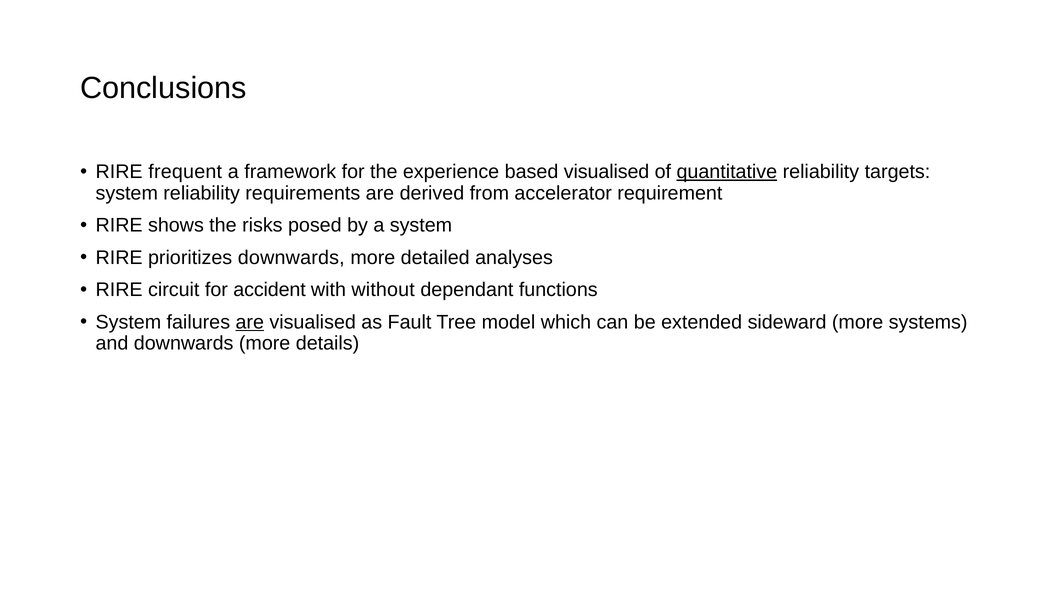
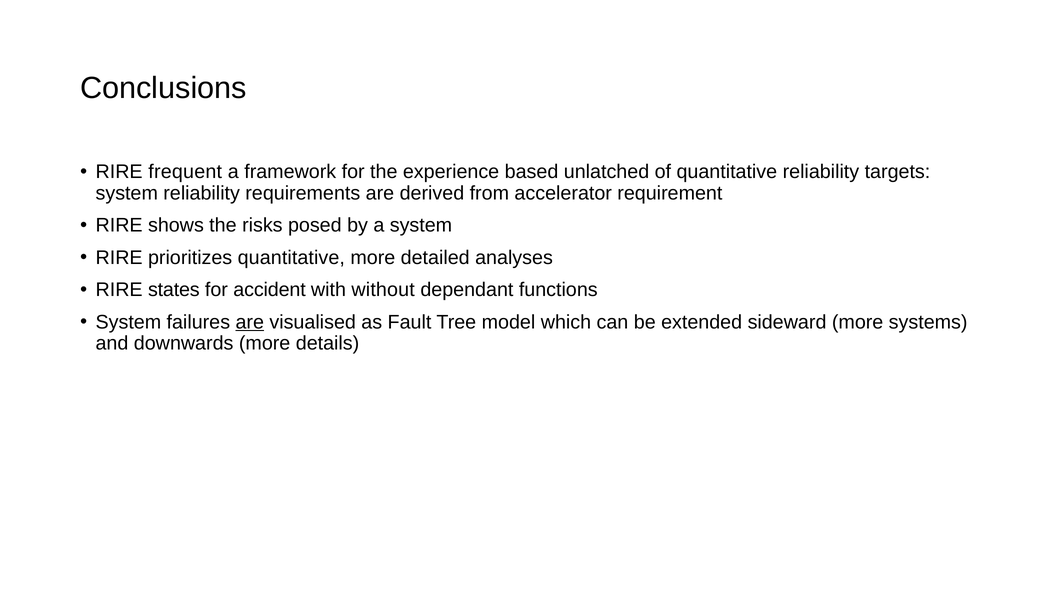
based visualised: visualised -> unlatched (607, 172)
quantitative underline: present -> none (727, 172)
prioritizes downwards: downwards -> quantitative (291, 258)
circuit: circuit -> states (174, 290)
